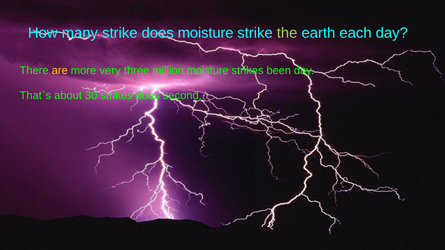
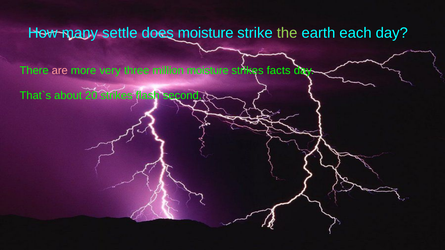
many strike: strike -> settle (120, 33)
are colour: yellow -> pink (60, 71)
been: been -> facts (279, 71)
30: 30 -> 20 (91, 96)
strikes does: does -> flash (148, 96)
